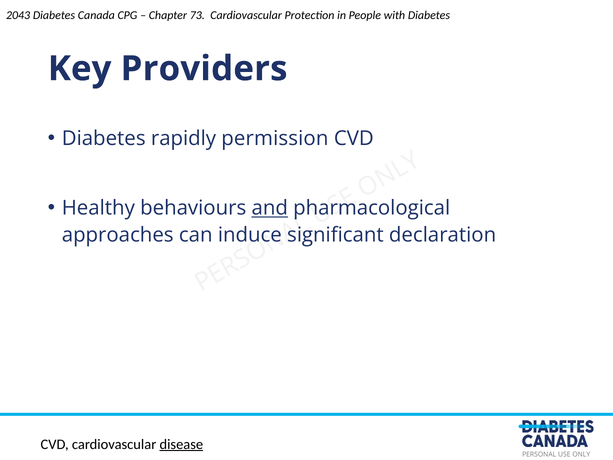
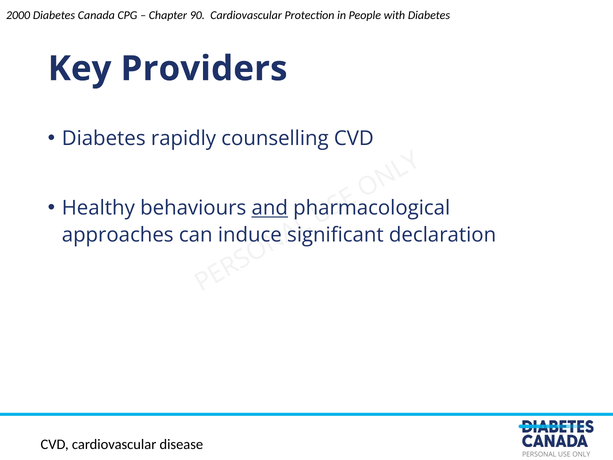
2043: 2043 -> 2000 (18, 15)
73: 73 -> 90 (197, 15)
permission: permission -> counselling (275, 138)
disease underline: present -> none (181, 444)
